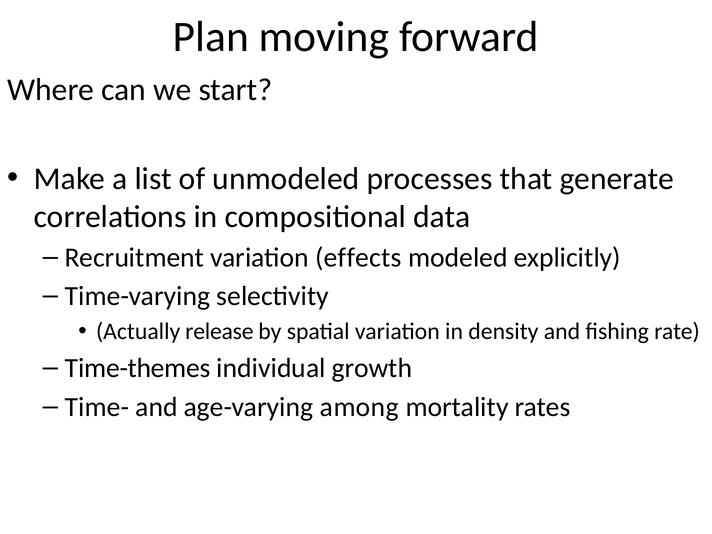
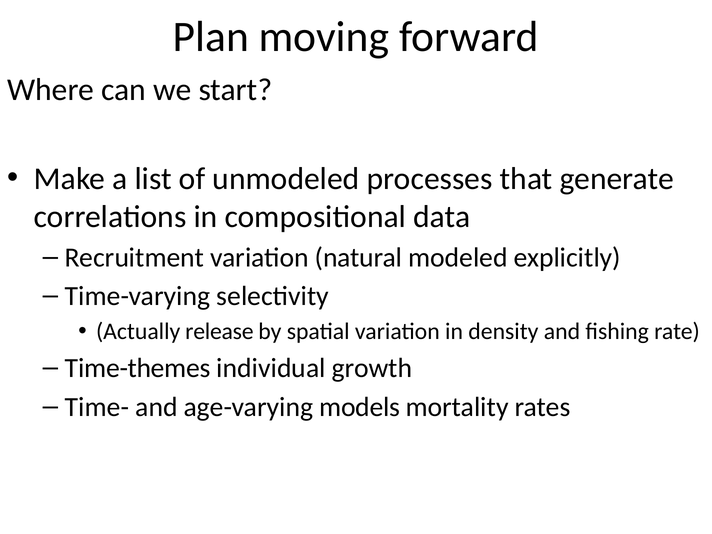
effects: effects -> natural (359, 258)
among: among -> models (360, 407)
